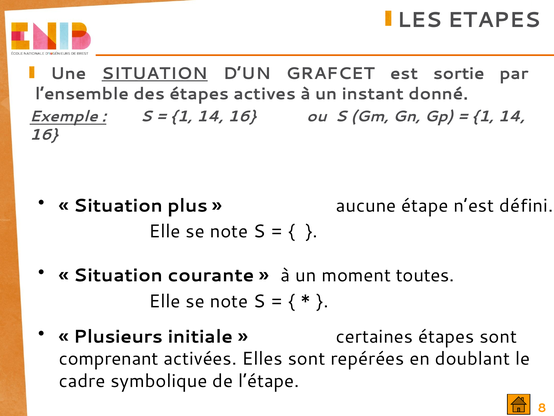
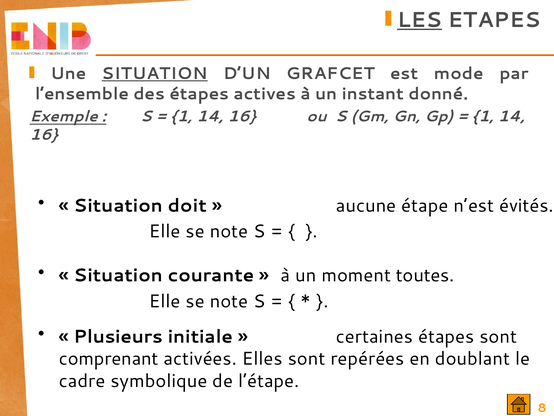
LES underline: none -> present (420, 20)
sortie: sortie -> mode (459, 74)
plus: plus -> doit (187, 205)
défini: défini -> évités (526, 205)
